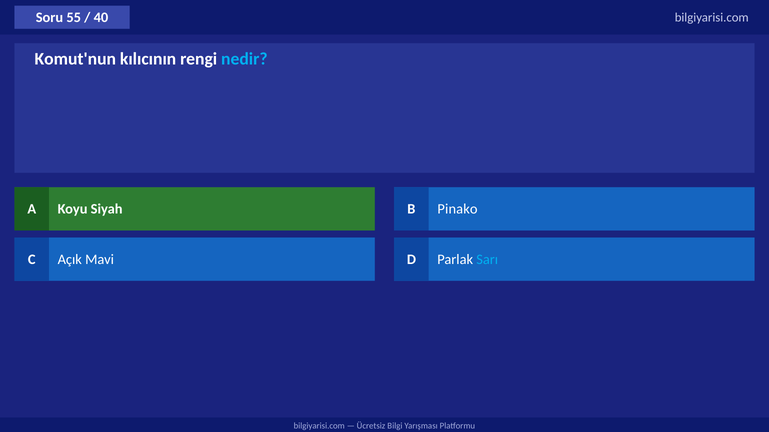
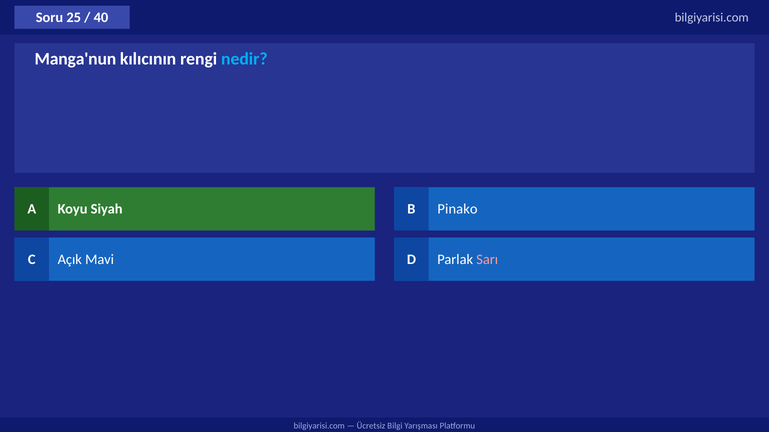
55: 55 -> 25 (74, 18)
Komut'nun: Komut'nun -> Manga'nun (75, 59)
Sarı colour: light blue -> pink (487, 260)
